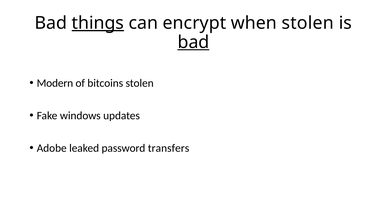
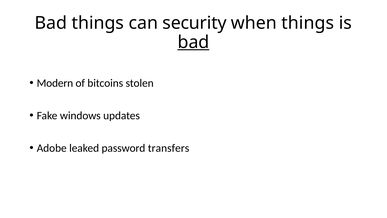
things underline: present -> none (98, 23)
encrypt: encrypt -> security (195, 23)
when stolen: stolen -> things (308, 23)
